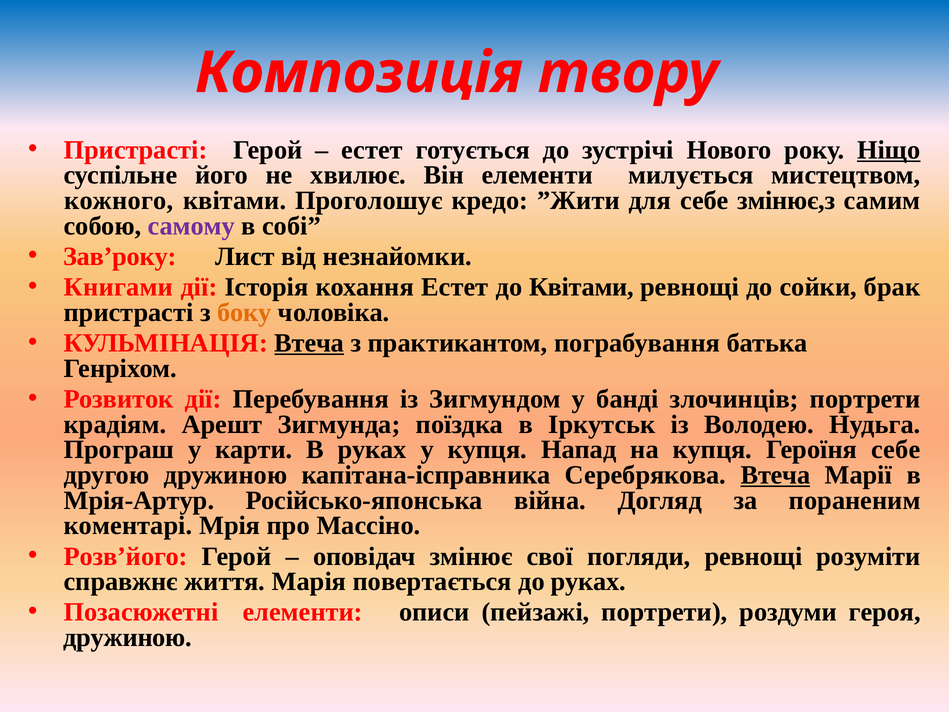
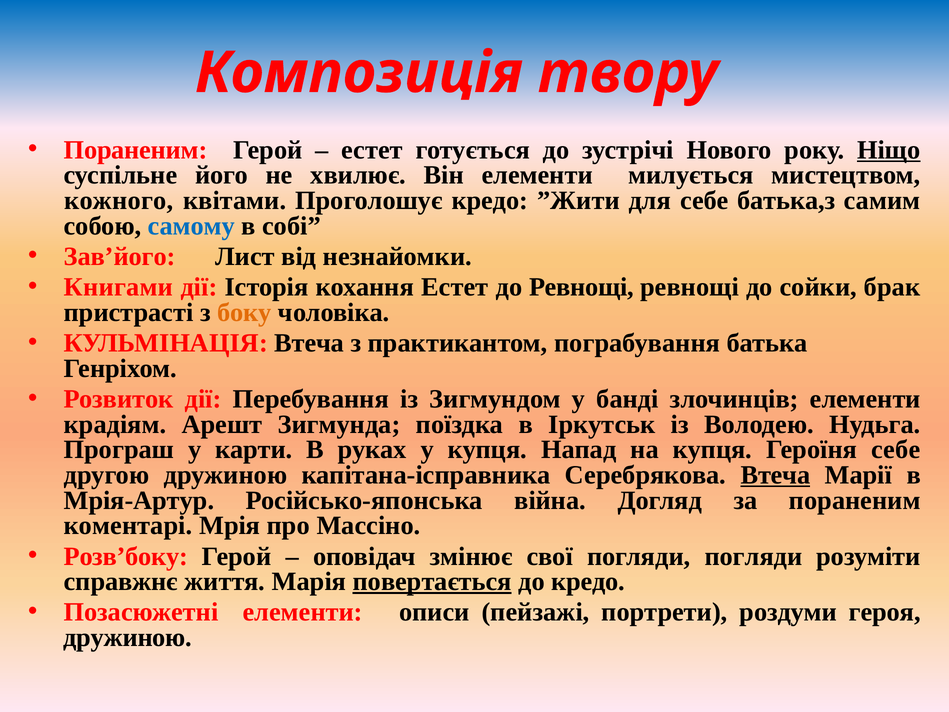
Пристрасті: Пристрасті -> Пораненим (136, 150)
змінює,з: змінює,з -> батька,з (786, 200)
самому colour: purple -> blue (191, 226)
Зав’року: Зав’року -> Зав’його (120, 256)
до Квітами: Квітами -> Ревнощі (581, 287)
Втеча underline: present -> none (309, 343)
злочинців портрети: портрети -> елементи (865, 399)
Розв’його: Розв’його -> Розв’боку (126, 556)
погляди ревнощі: ревнощі -> погляди (753, 556)
повертається underline: none -> present (432, 581)
до руках: руках -> кредо (588, 581)
